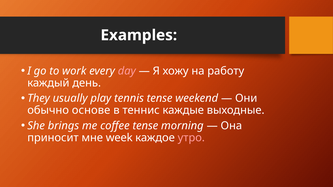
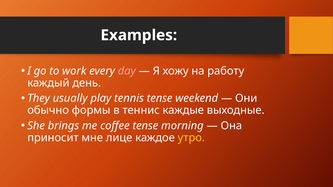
основе: основе -> формы (91, 110)
week: week -> лице (119, 138)
утро colour: pink -> yellow (191, 138)
